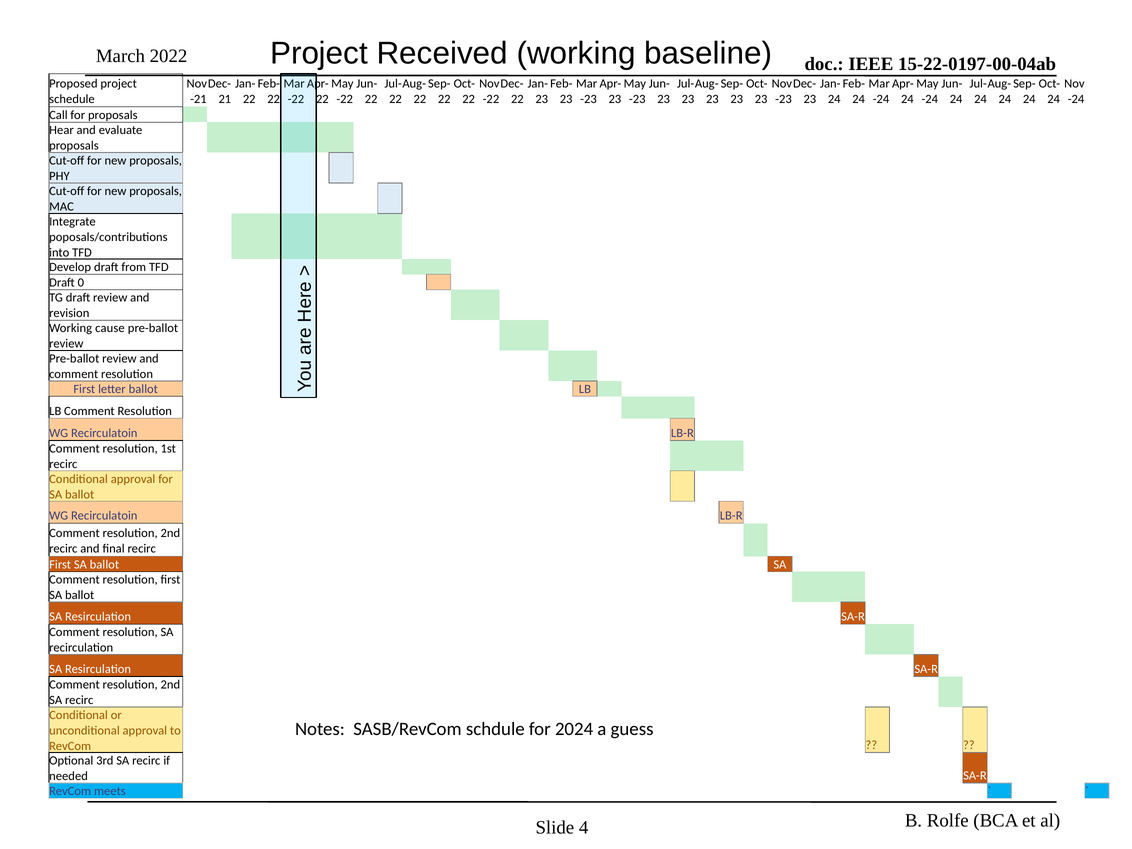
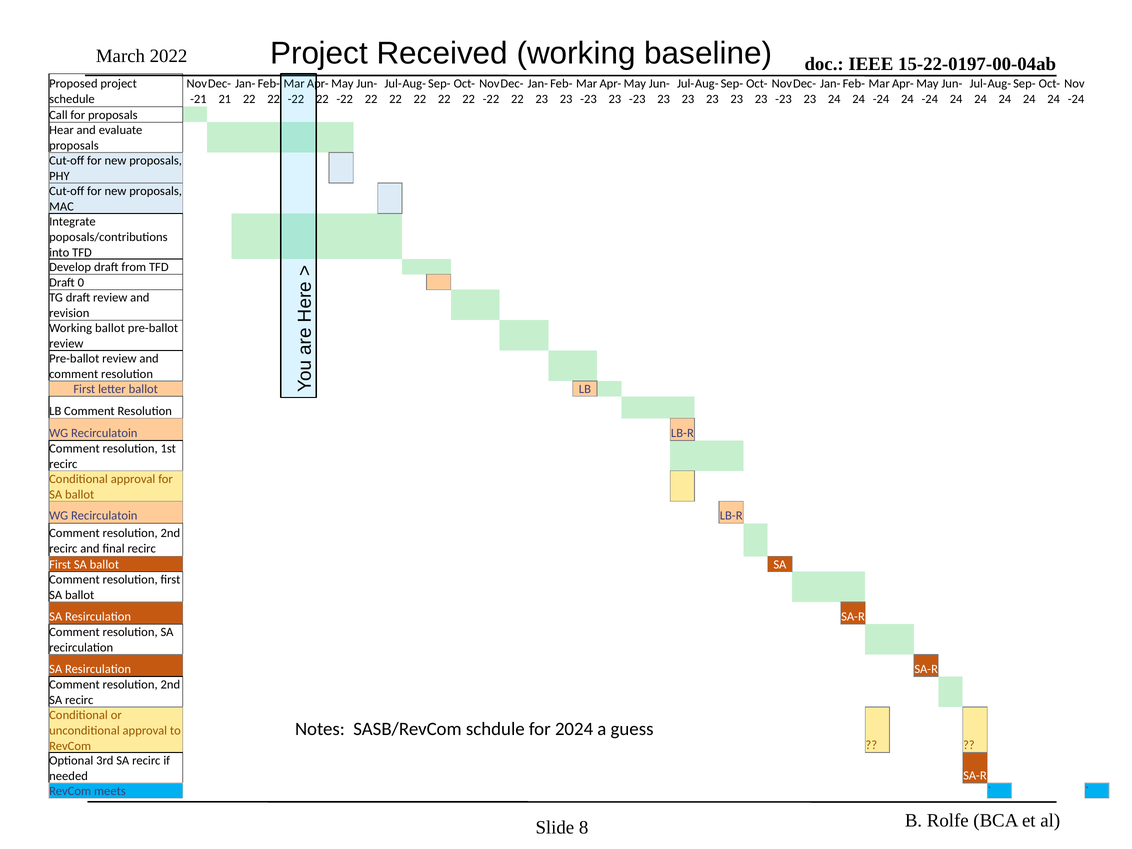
Working cause: cause -> ballot (110, 328)
4: 4 -> 8 (584, 828)
